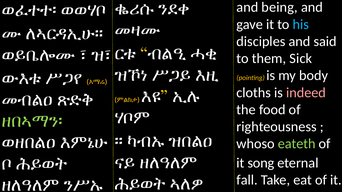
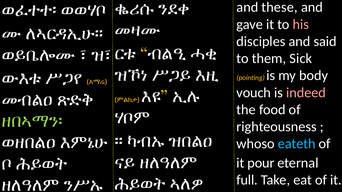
being: being -> these (280, 7)
his colour: light blue -> pink (301, 24)
cloths: cloths -> vouch (254, 93)
eateth colour: light green -> light blue (297, 144)
song: song -> pour (261, 163)
fall: fall -> full (247, 180)
